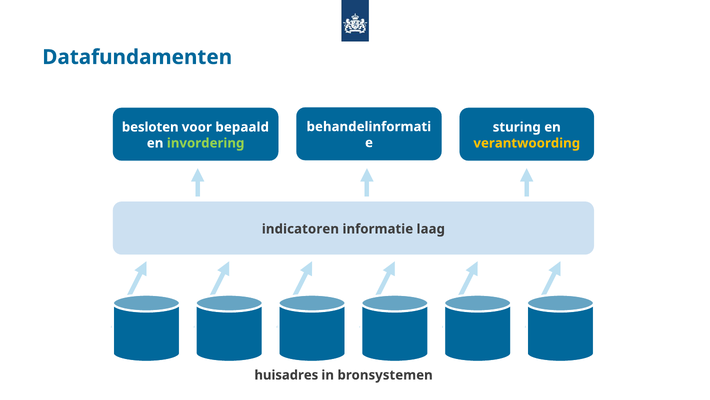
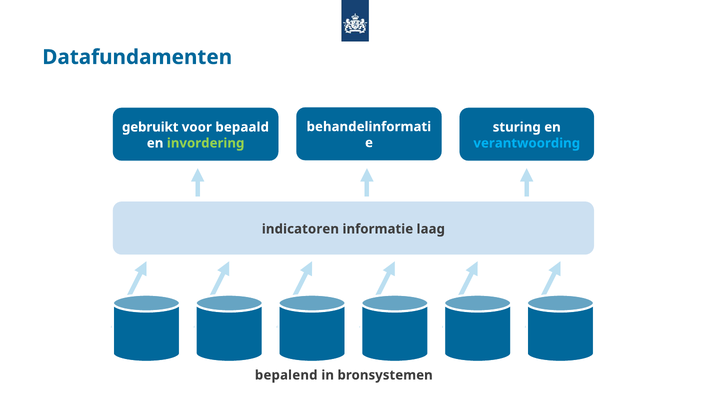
besloten: besloten -> gebruikt (150, 127)
verantwoording colour: yellow -> light blue (527, 143)
huisadres: huisadres -> bepalend (286, 375)
